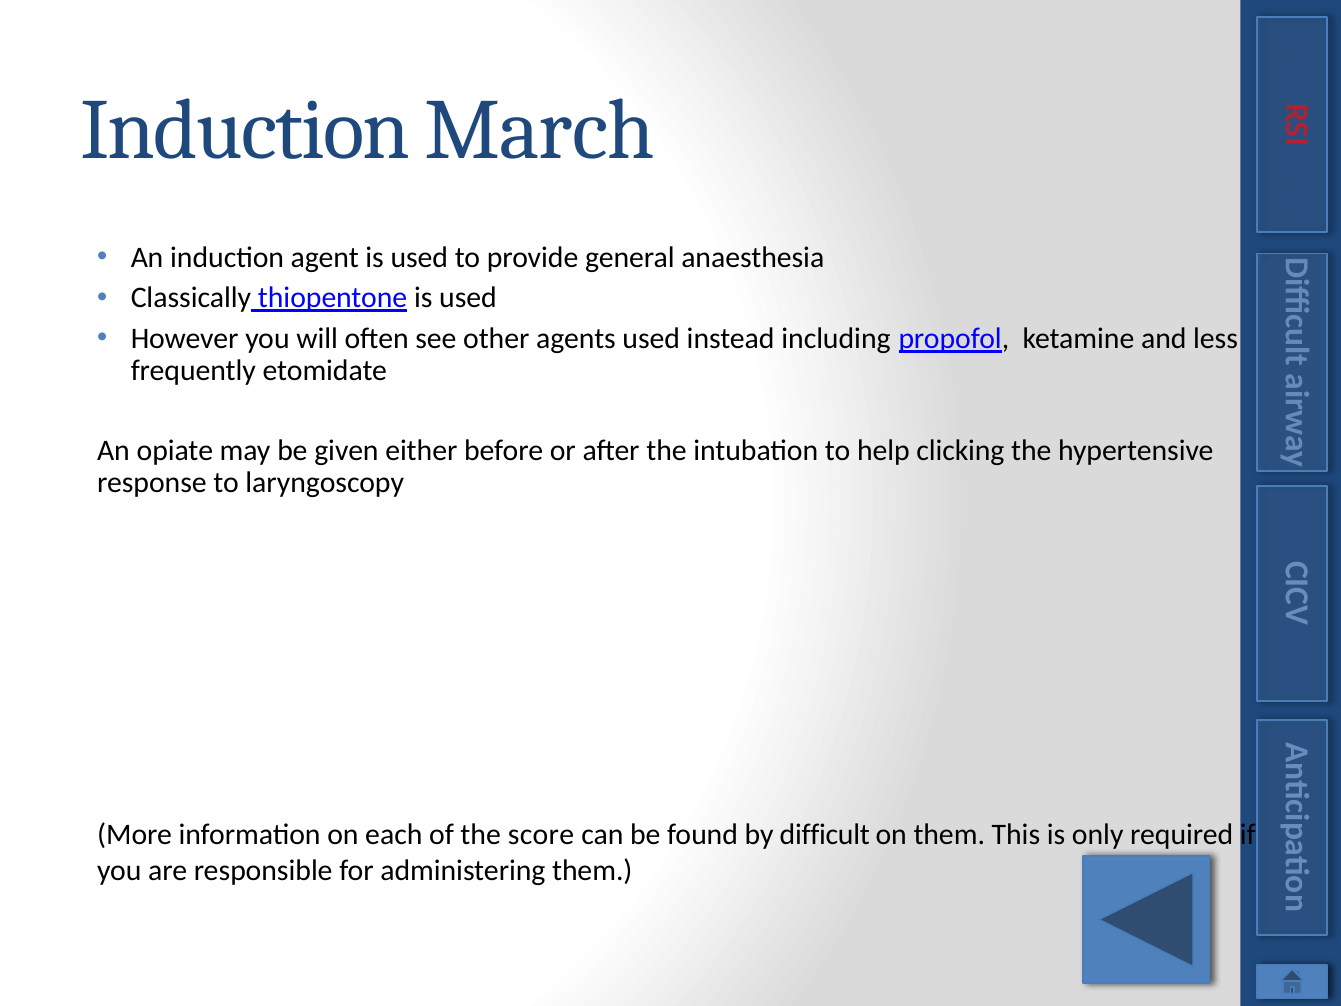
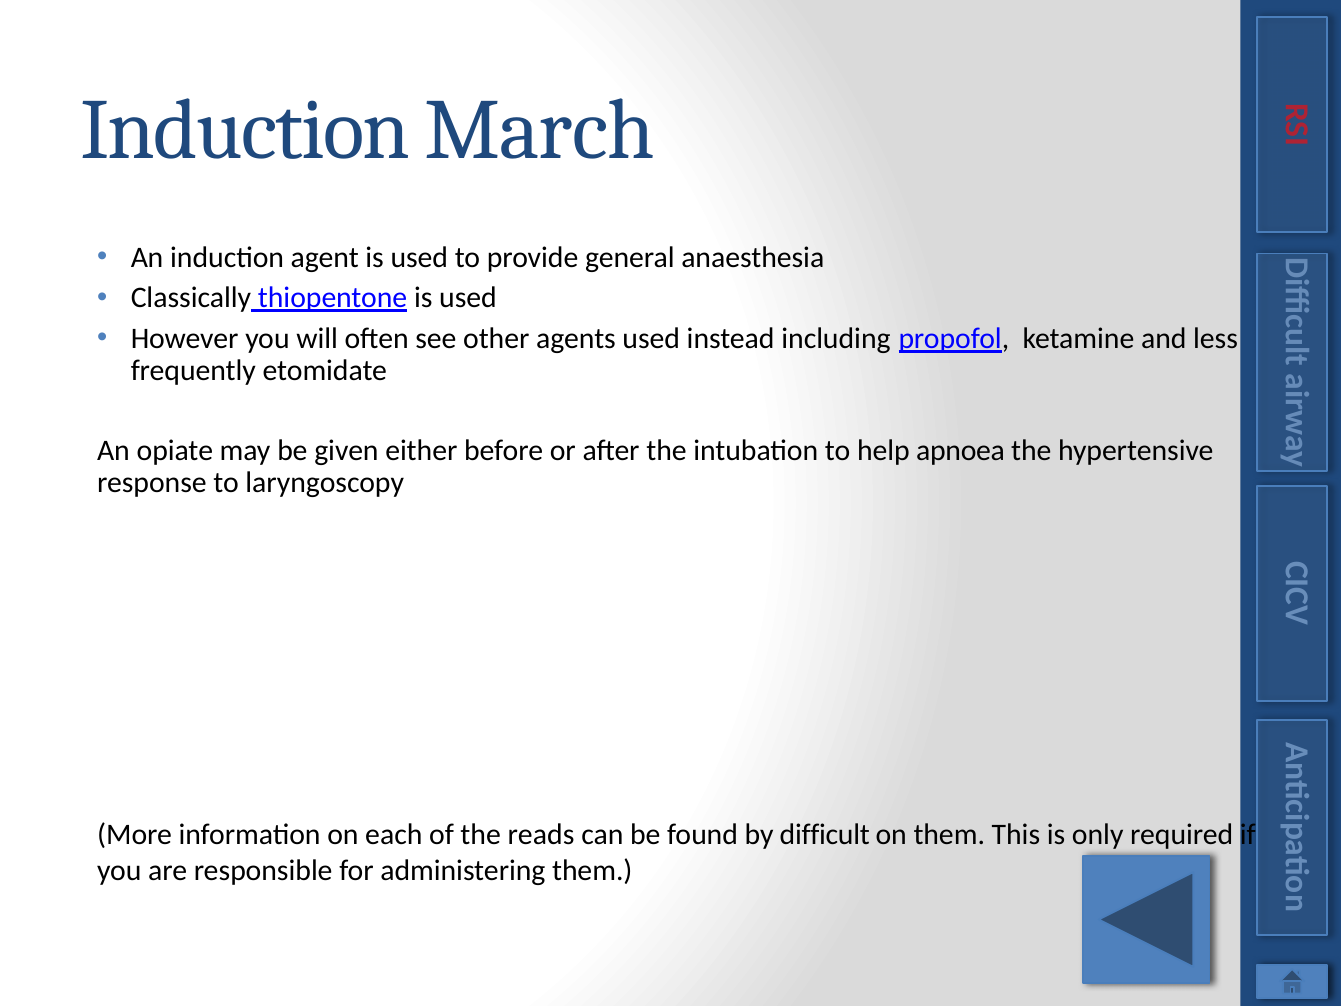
clicking: clicking -> apnoea (961, 451)
score: score -> reads (541, 835)
